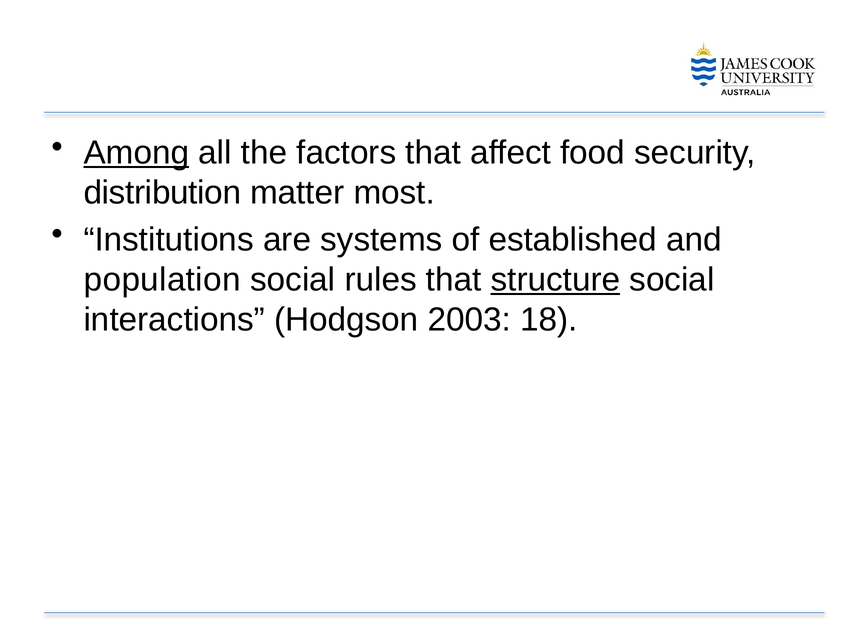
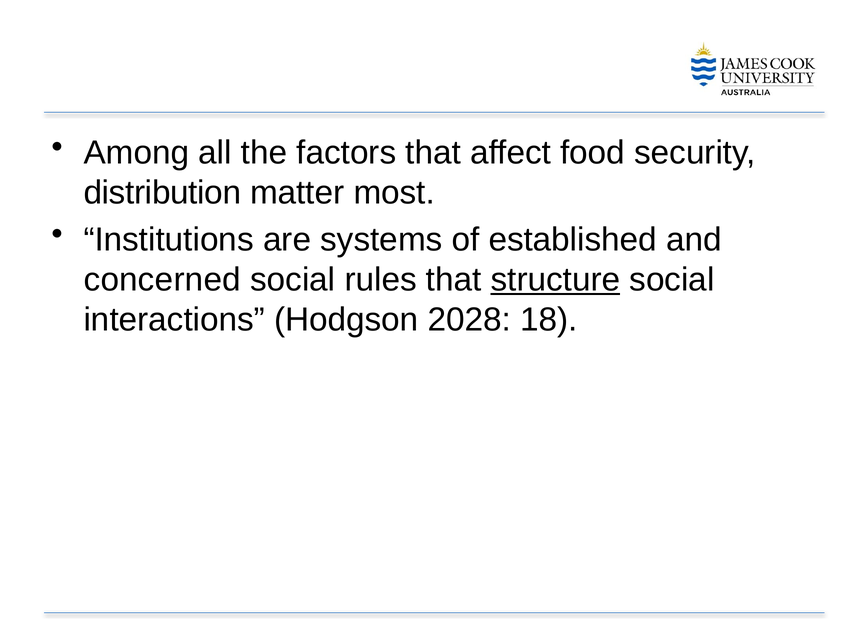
Among underline: present -> none (136, 153)
population: population -> concerned (162, 279)
2003: 2003 -> 2028 (469, 319)
